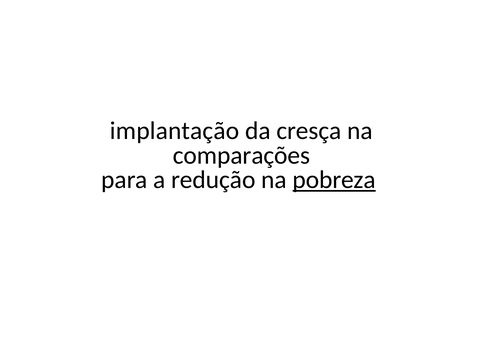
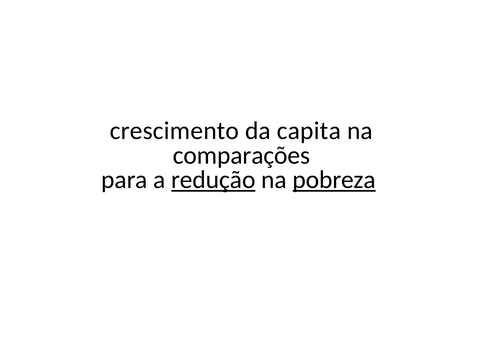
implantação: implantação -> crescimento (174, 131)
cresça: cresça -> capita (309, 131)
redução underline: none -> present (213, 180)
